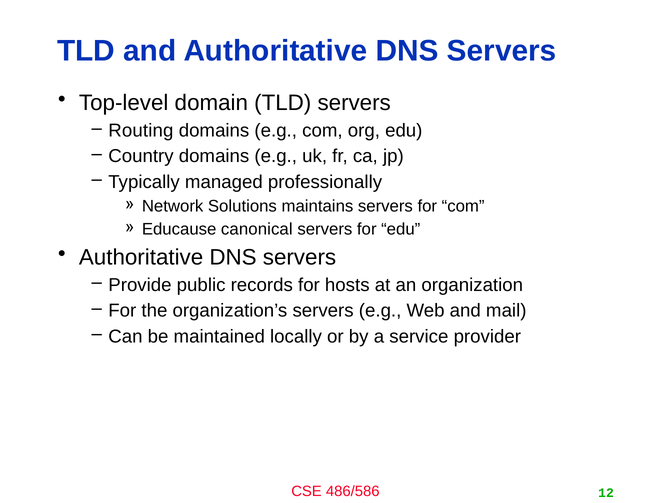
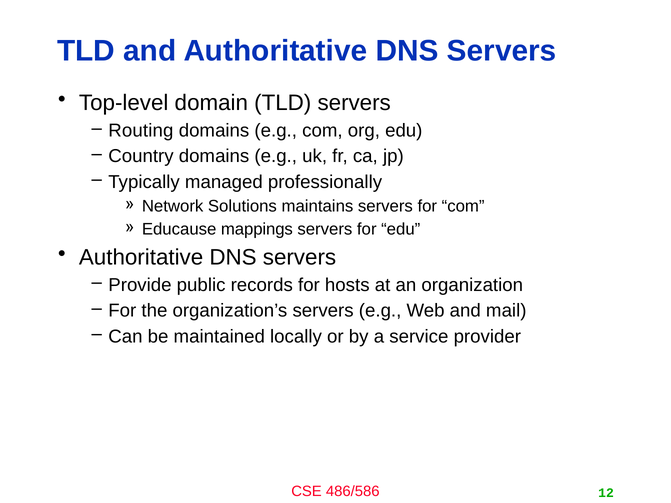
canonical: canonical -> mappings (257, 229)
